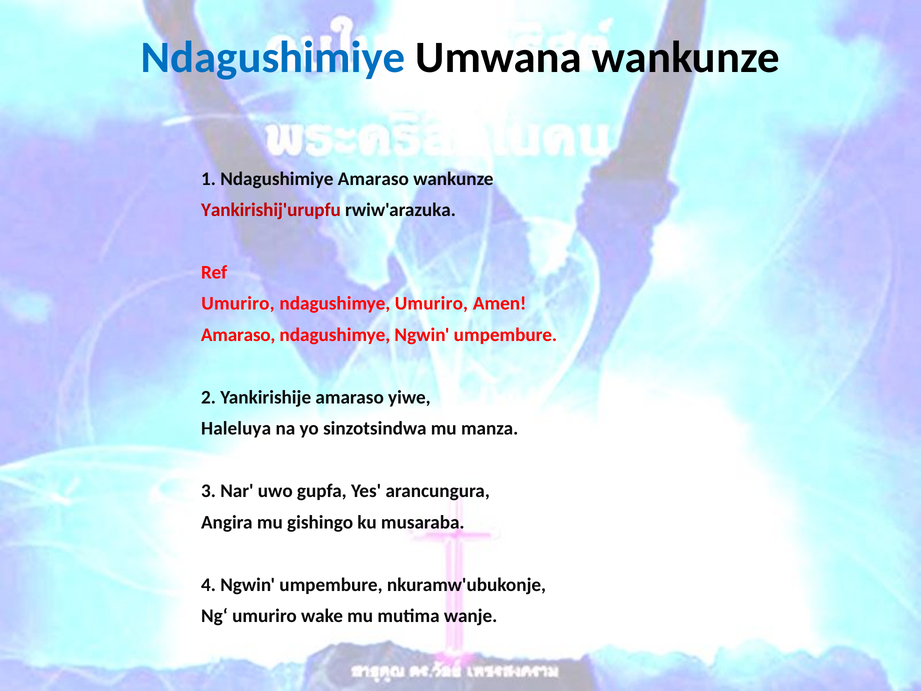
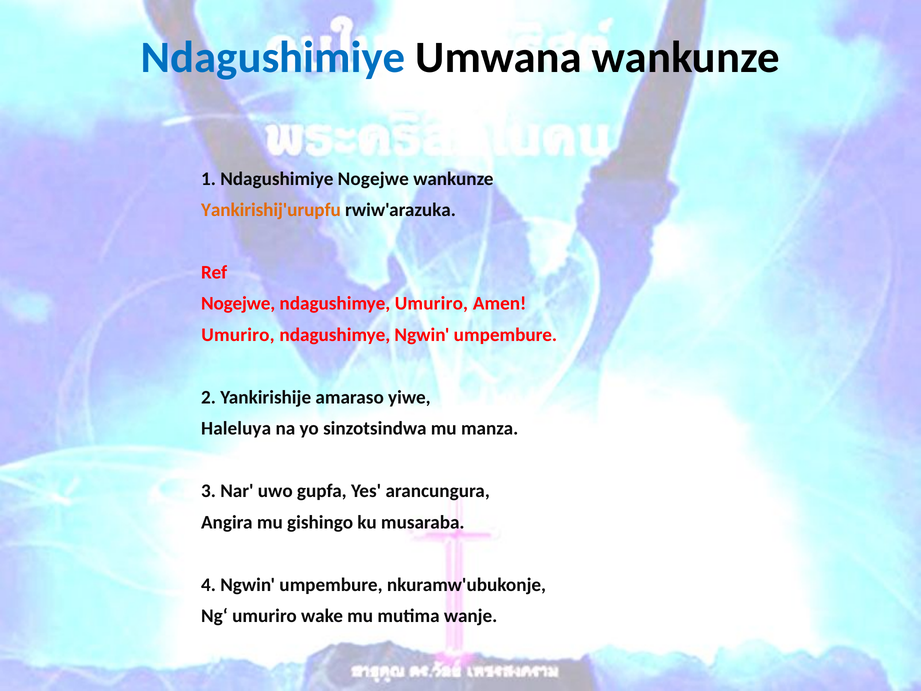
Ndagushimiye Amaraso: Amaraso -> Nogejwe (373, 179)
Yankirishij'urupfu colour: red -> orange (271, 210)
Umuriro: Umuriro -> Nogejwe (238, 304)
Amaraso: Amaraso -> Umuriro (238, 335)
